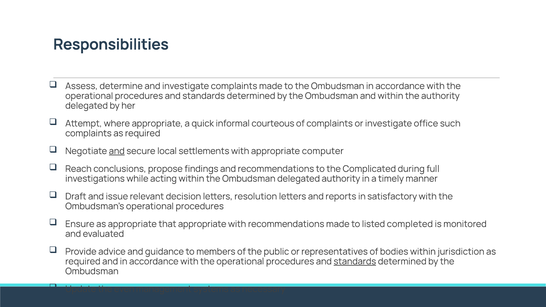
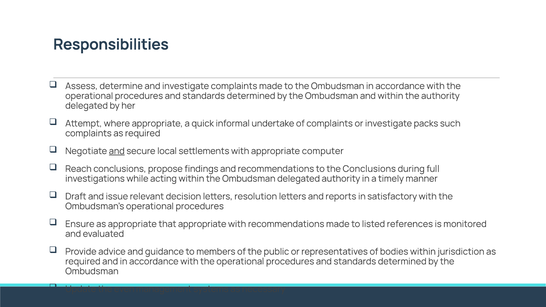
courteous: courteous -> undertake (273, 124)
office: office -> packs (426, 124)
the Complicated: Complicated -> Conclusions (369, 169)
completed: completed -> references (410, 224)
standards underline: present -> none (355, 262)
